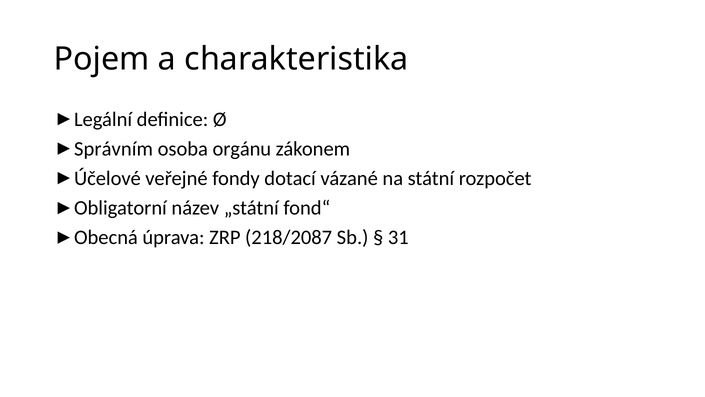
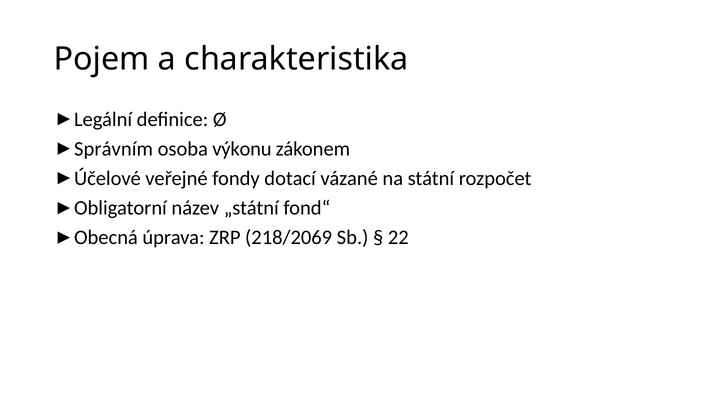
orgánu: orgánu -> výkonu (242, 149)
218/2087: 218/2087 -> 218/2069 (289, 237)
31: 31 -> 22 (398, 237)
